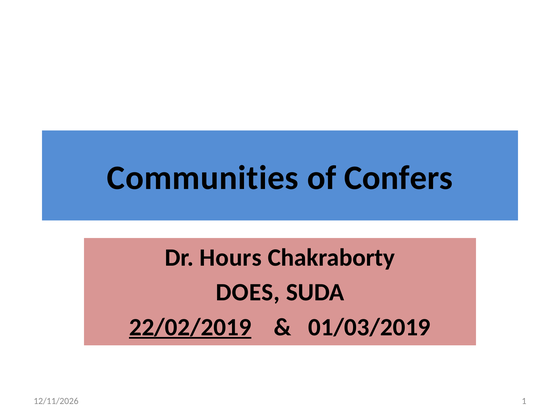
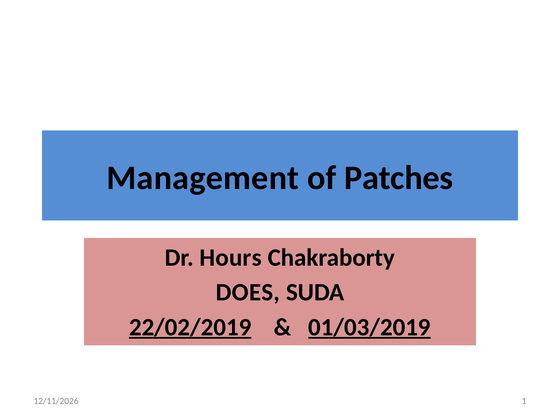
Communities: Communities -> Management (203, 178)
Confers: Confers -> Patches (399, 178)
01/03/2019 underline: none -> present (369, 327)
